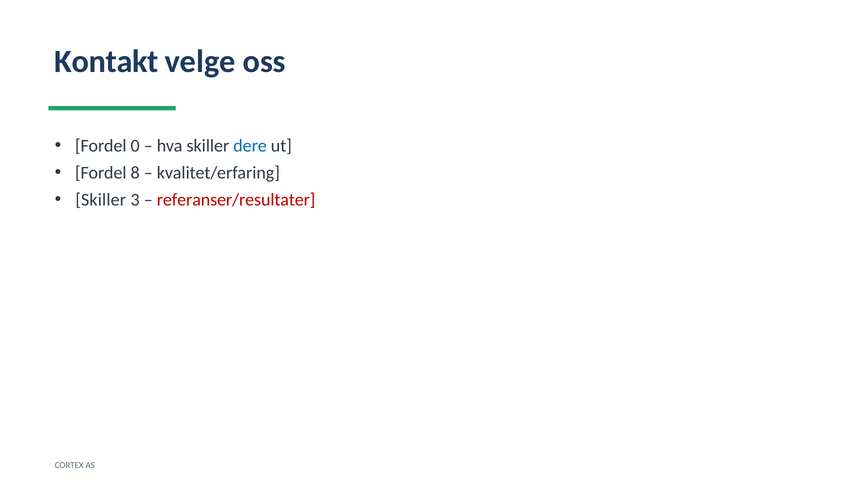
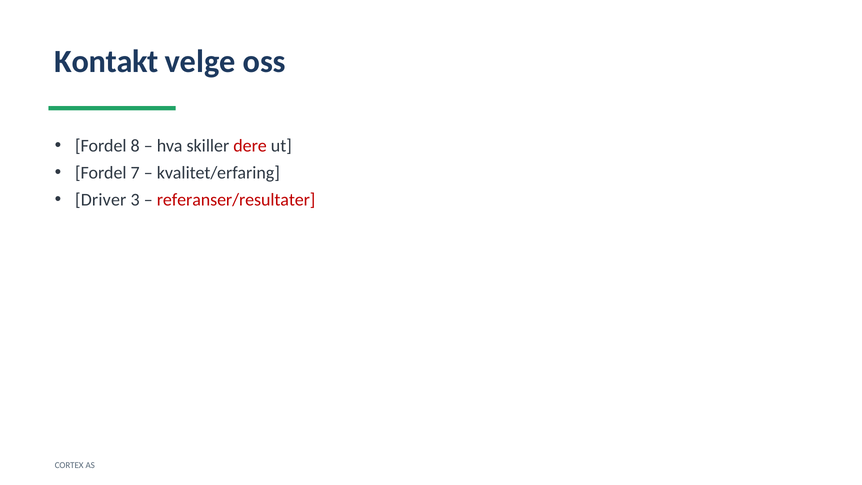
0: 0 -> 8 (135, 146)
dere colour: blue -> red (250, 146)
8: 8 -> 7 (135, 173)
Skiller: Skiller -> Driver (101, 200)
